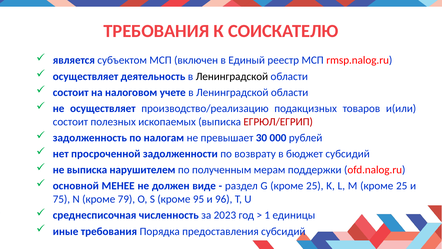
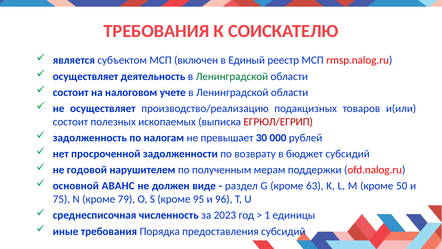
Ленинградской colour: black -> green (232, 76)
не выписка: выписка -> годовой (87, 170)
МЕНЕЕ: МЕНЕЕ -> АВАНС (118, 186)
G кроме 25: 25 -> 63 (315, 186)
M кроме 25: 25 -> 50 (402, 186)
